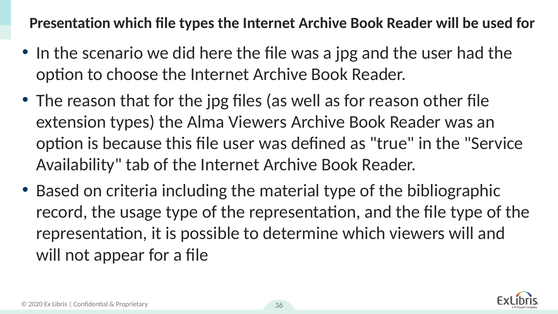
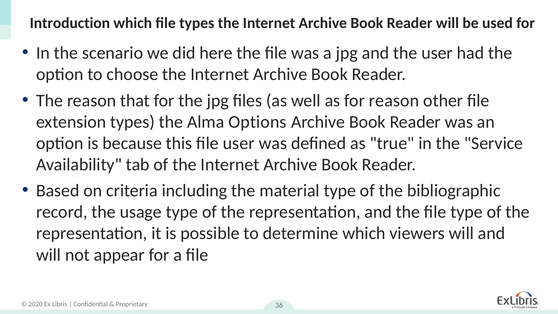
Presentation: Presentation -> Introduction (70, 23)
Alma Viewers: Viewers -> Options (258, 122)
